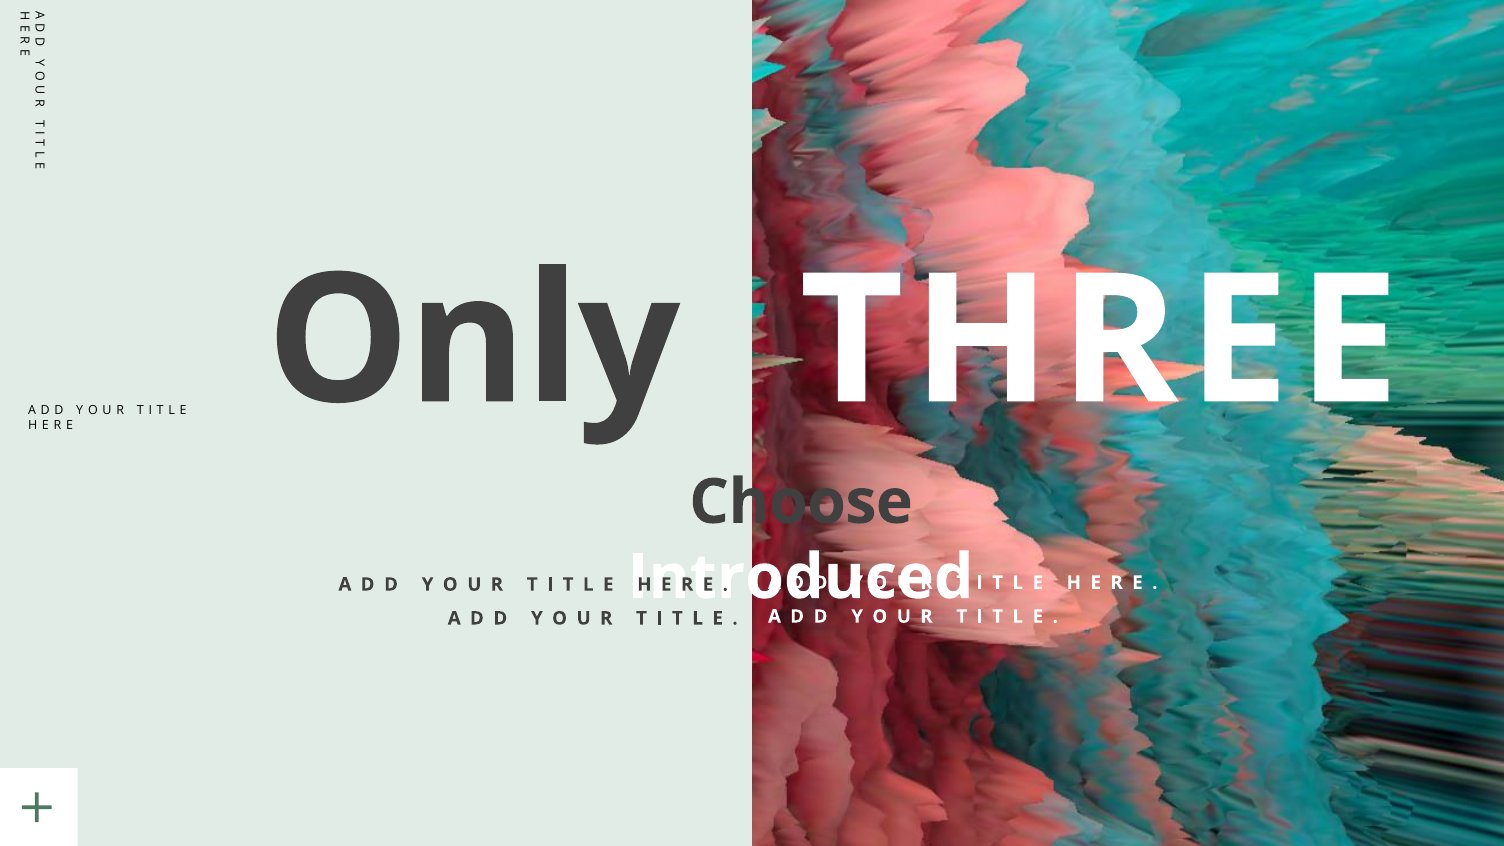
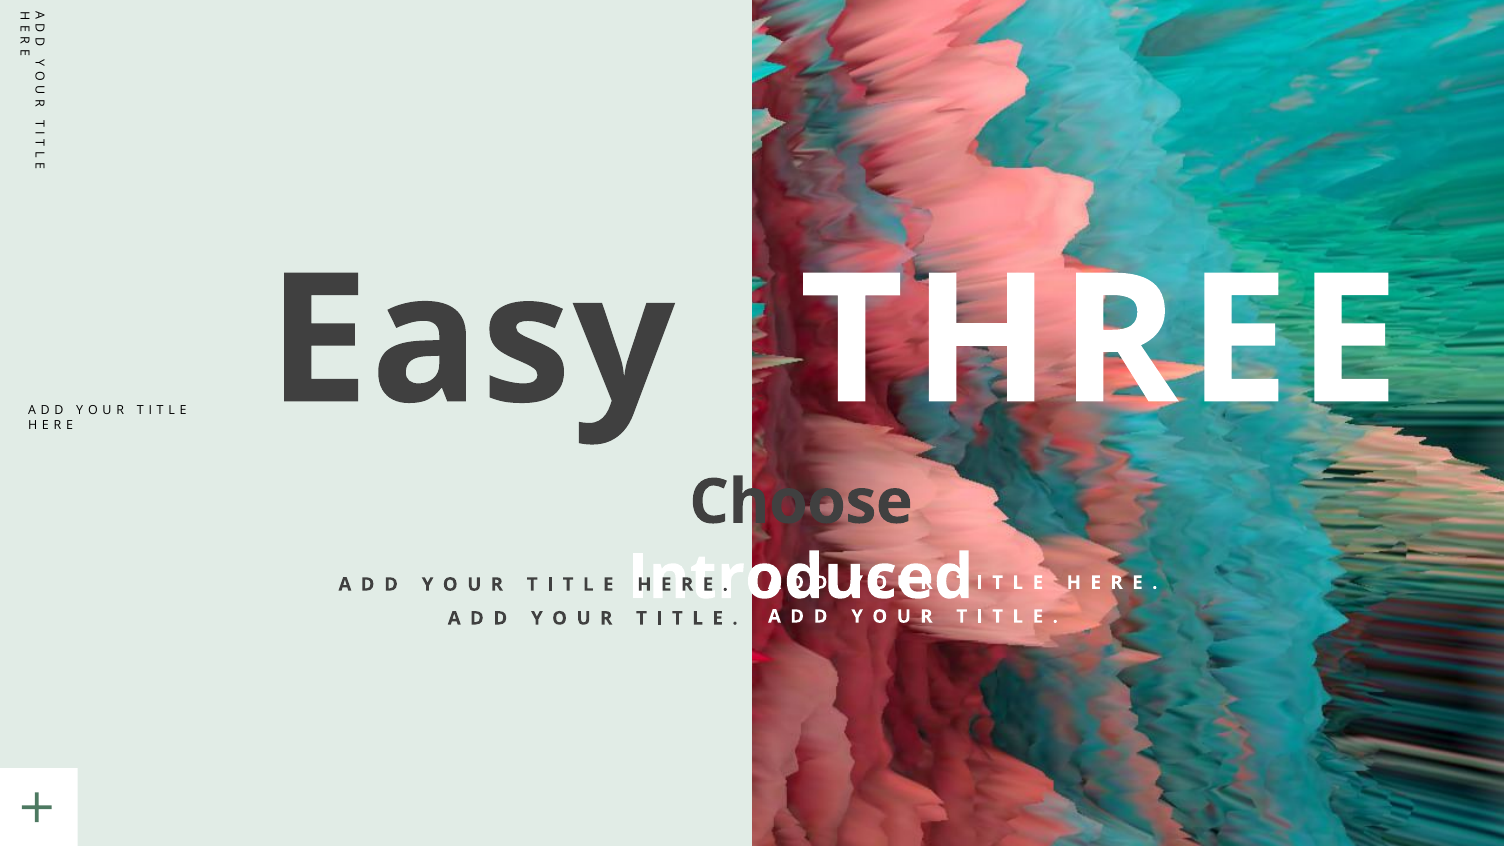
Only: Only -> Easy (472, 342)
